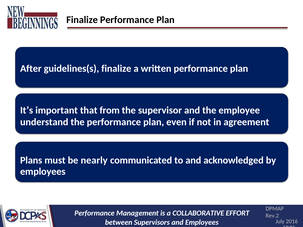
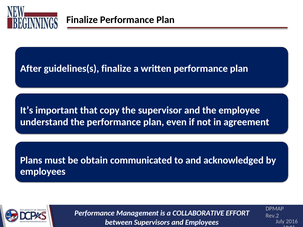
from: from -> copy (110, 110)
nearly: nearly -> obtain (94, 161)
